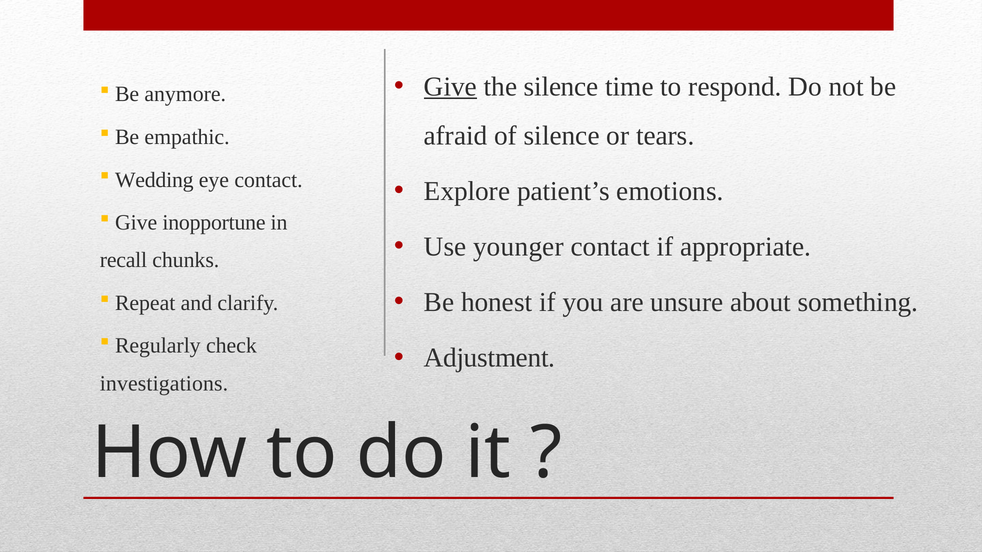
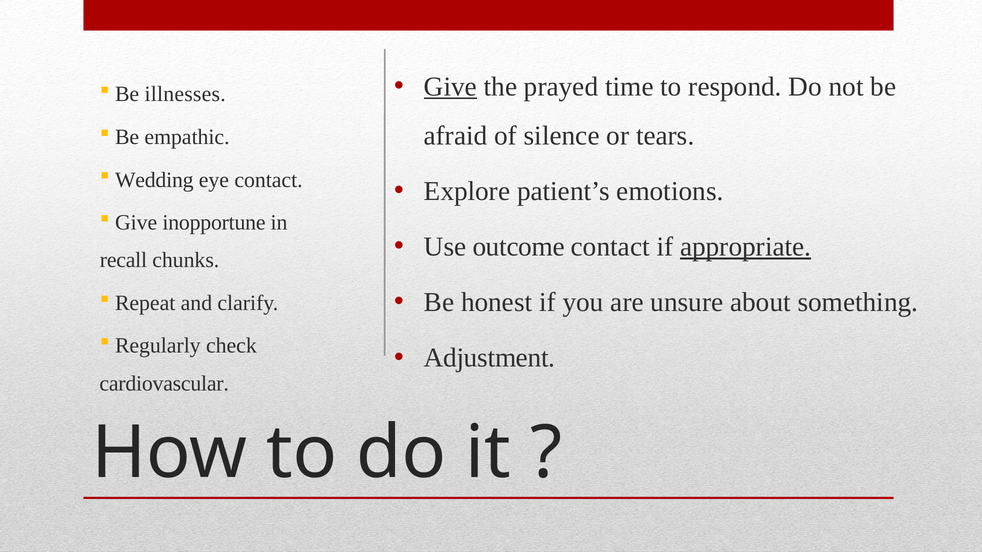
the silence: silence -> prayed (561, 87)
anymore: anymore -> illnesses (185, 94)
younger: younger -> outcome (519, 247)
appropriate underline: none -> present (746, 247)
investigations: investigations -> cardiovascular (164, 384)
